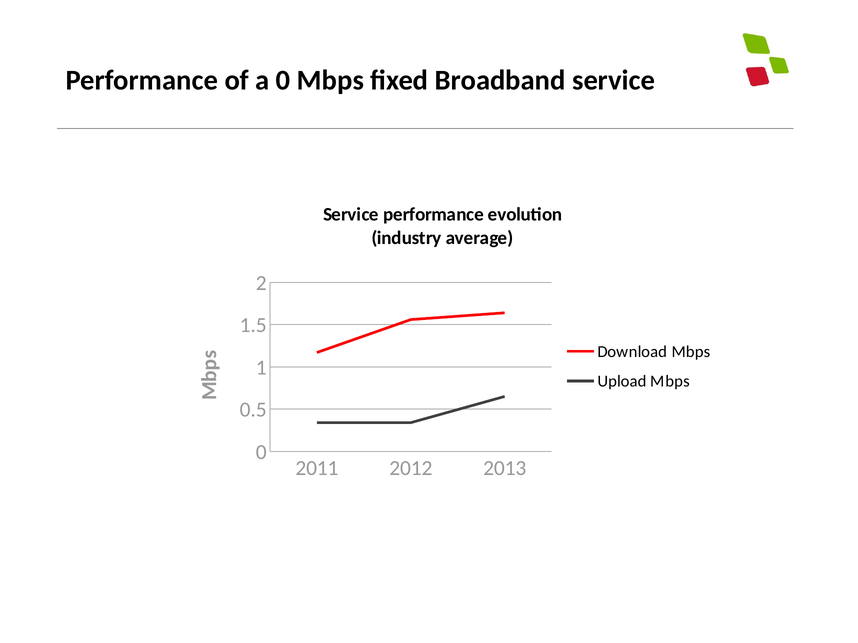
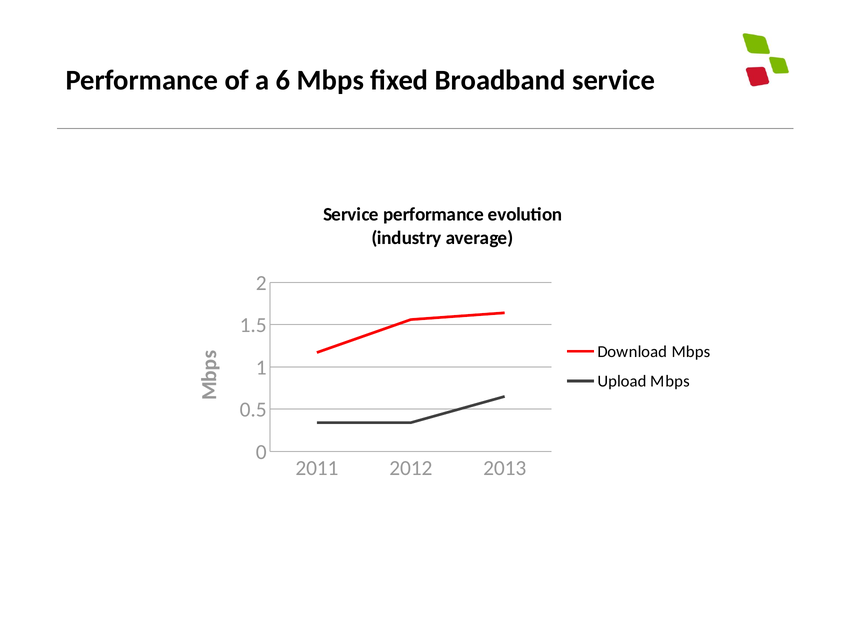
a 0: 0 -> 6 (283, 81)
